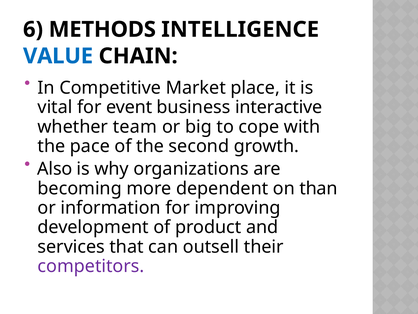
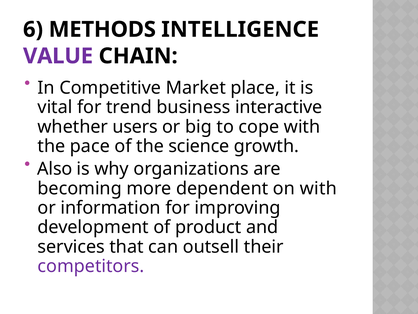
VALUE colour: blue -> purple (58, 56)
event: event -> trend (129, 107)
team: team -> users (135, 127)
second: second -> science (199, 146)
on than: than -> with (318, 188)
